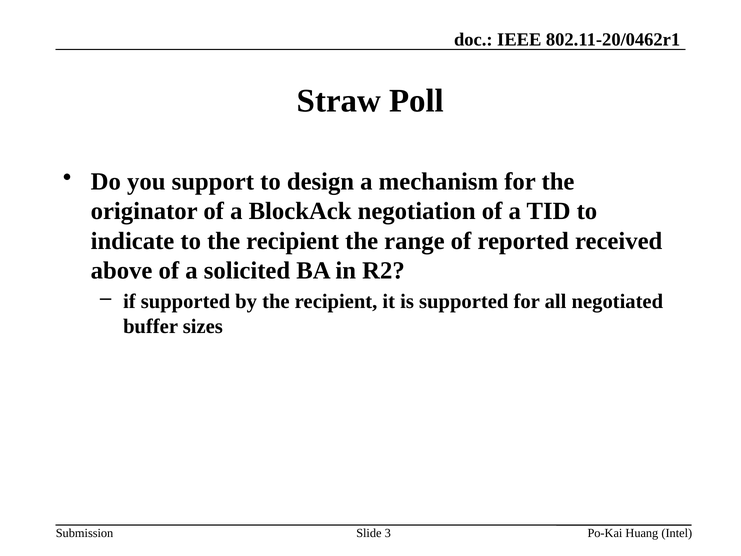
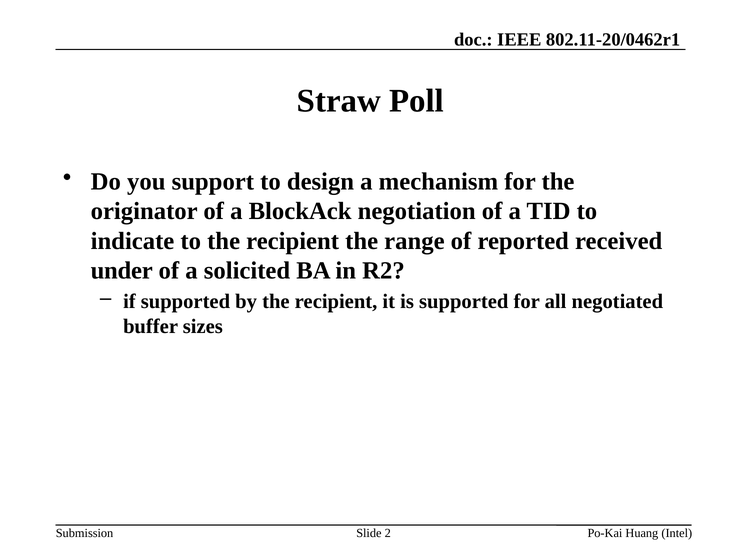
above: above -> under (122, 270)
3: 3 -> 2 (388, 533)
